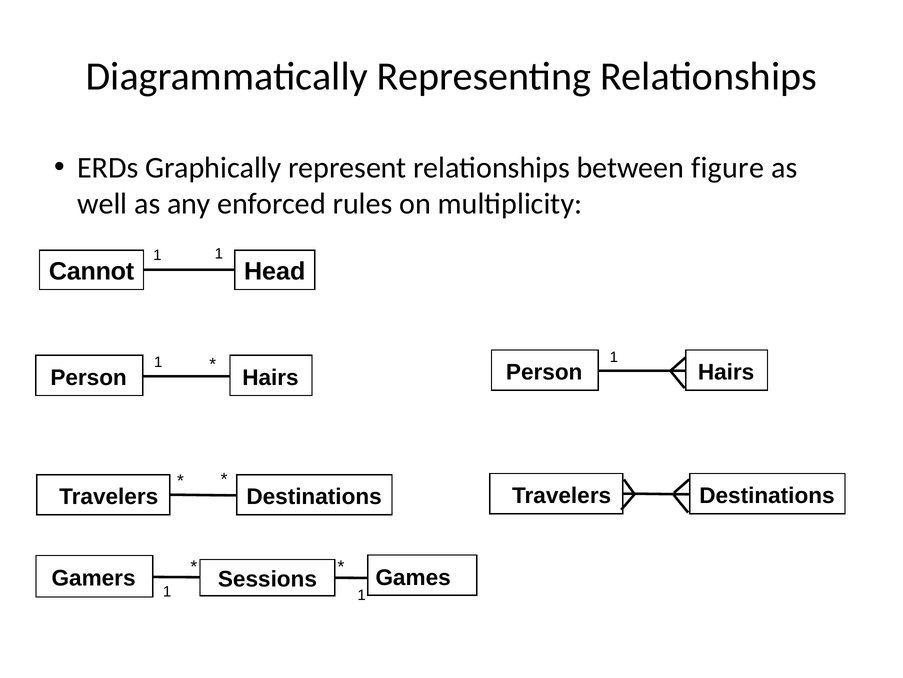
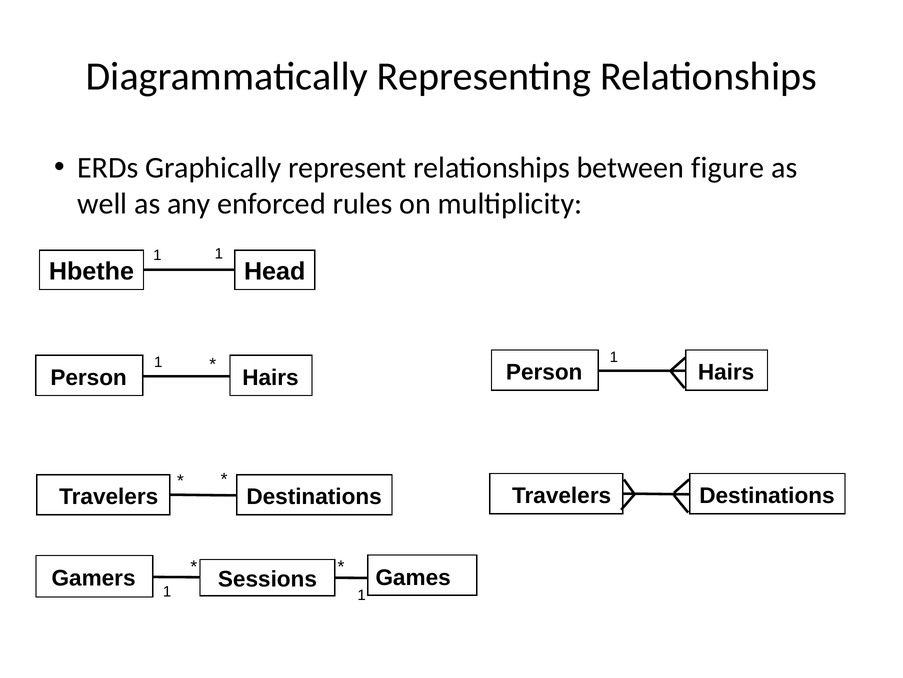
Cannot: Cannot -> Hbethe (91, 271)
